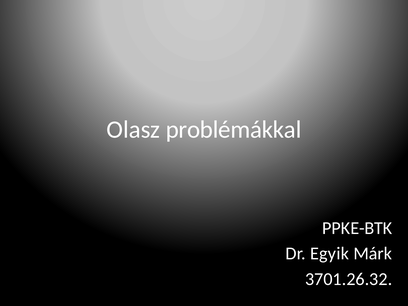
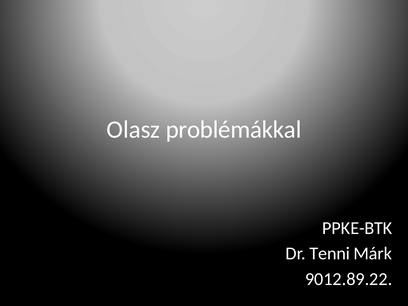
Egyik: Egyik -> Tenni (330, 254)
3701.26.32: 3701.26.32 -> 9012.89.22 (349, 279)
